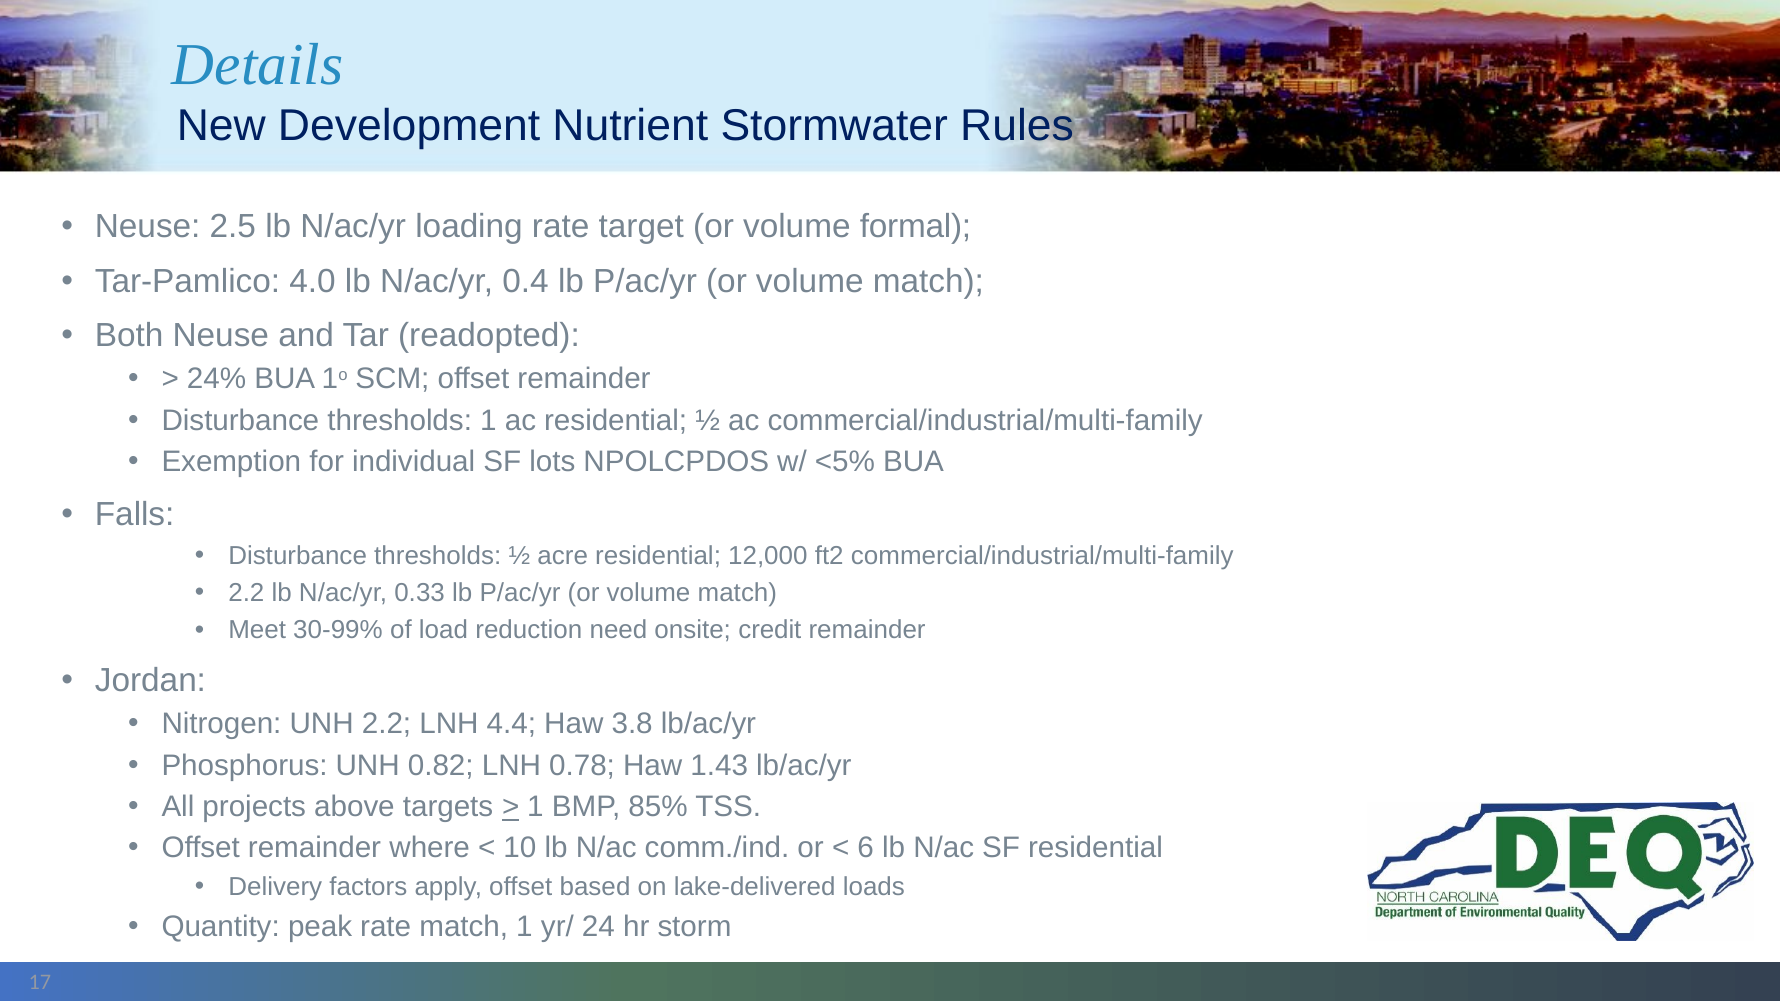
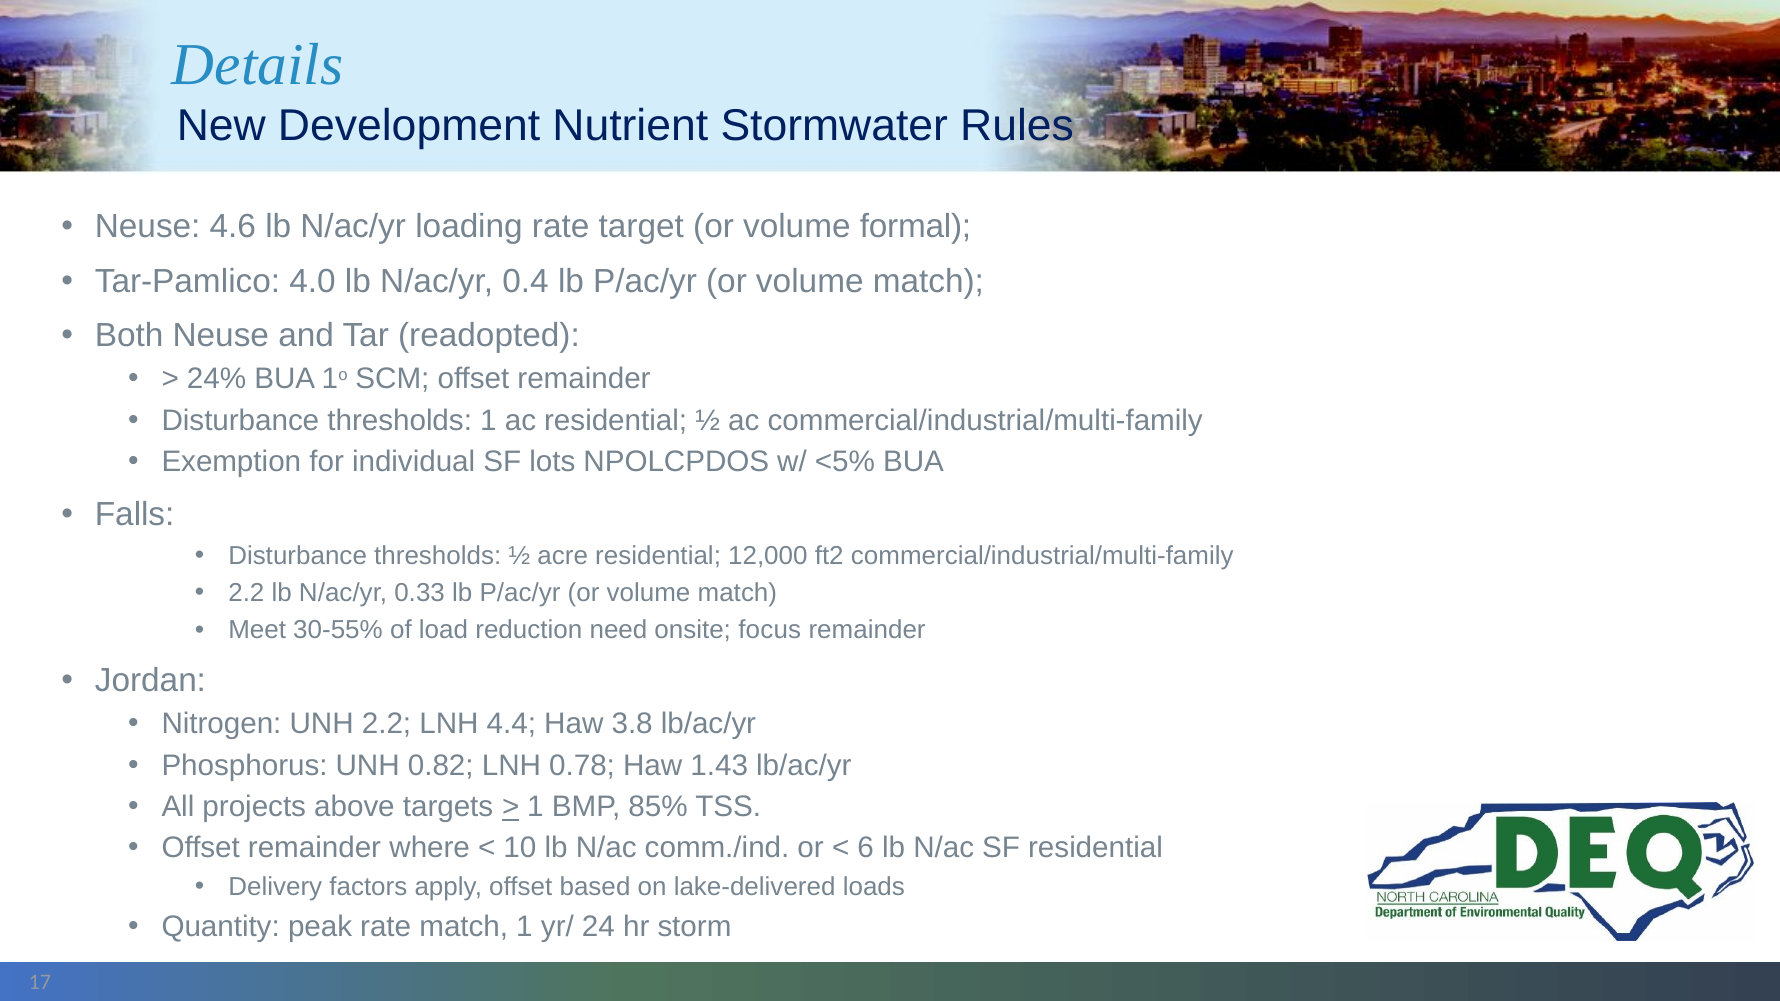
2.5: 2.5 -> 4.6 (233, 227)
30-99%: 30-99% -> 30-55% (338, 630)
credit: credit -> focus (770, 630)
